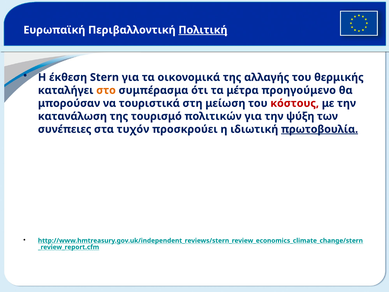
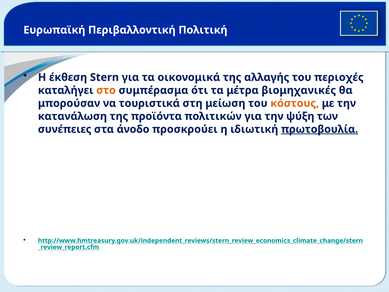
Πολιτική underline: present -> none (203, 30)
θερμικής: θερμικής -> περιοχές (339, 77)
προηγούμενο: προηγούμενο -> βιομηχανικές (299, 90)
κόστους colour: red -> orange (295, 103)
τουρισμό: τουρισμό -> προϊόντα (156, 116)
τυχόν: τυχόν -> άνοδο (133, 129)
